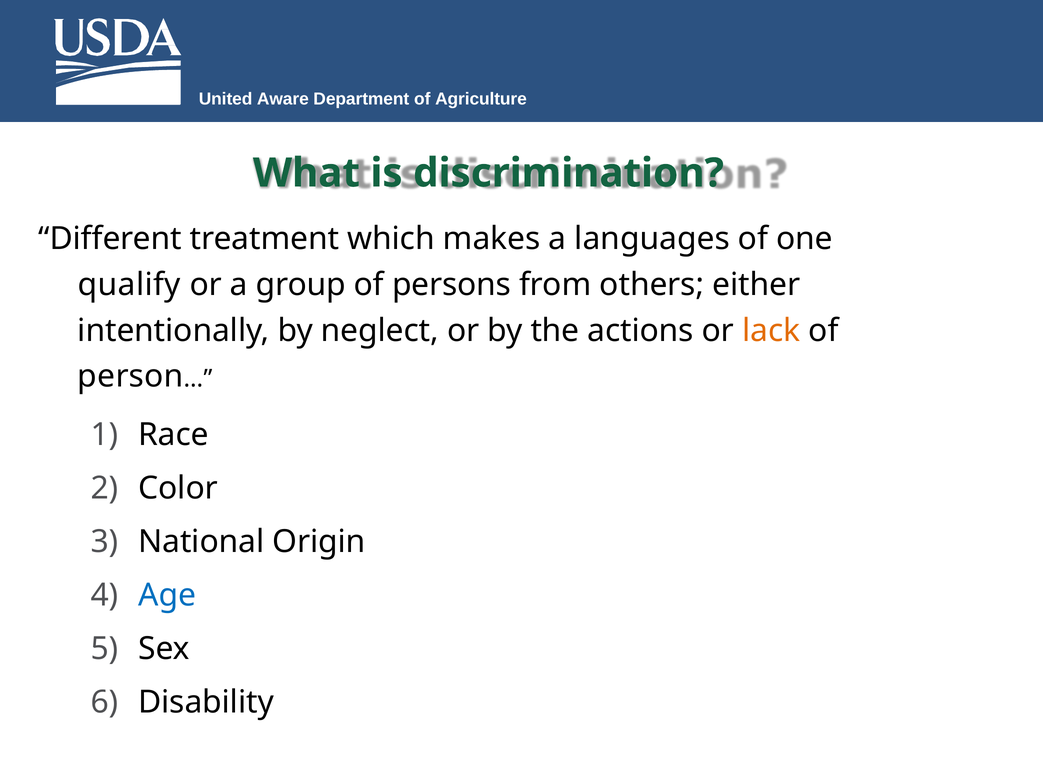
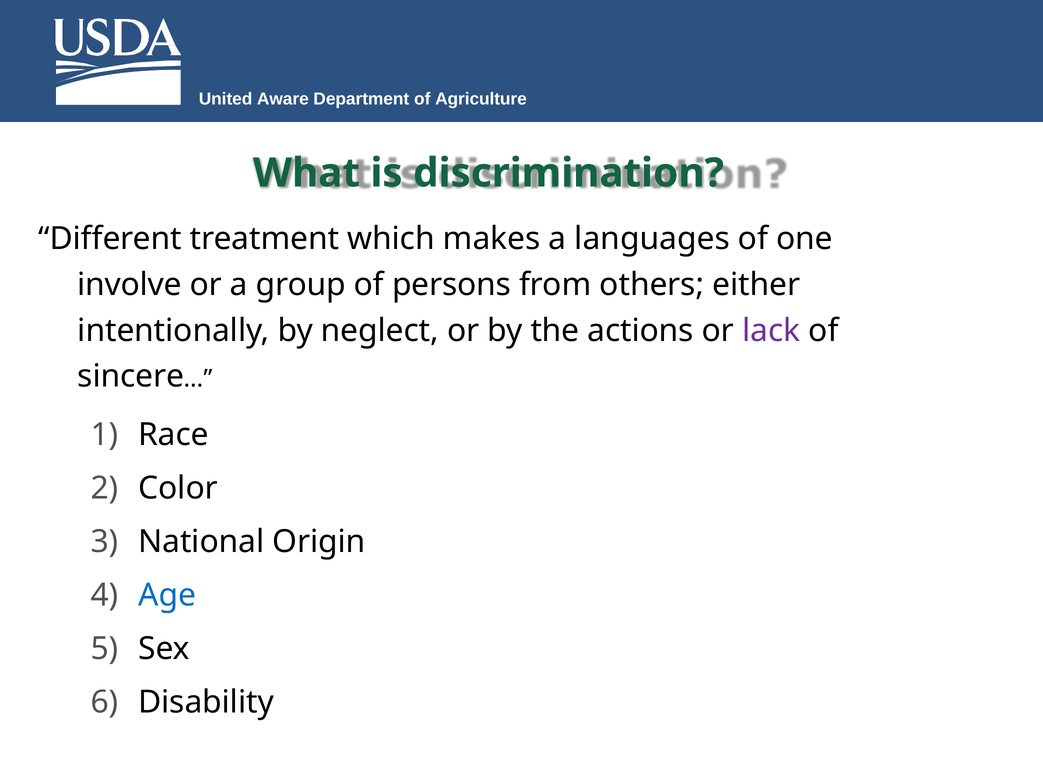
qualify: qualify -> involve (130, 285)
lack colour: orange -> purple (771, 331)
person: person -> sincere (131, 377)
